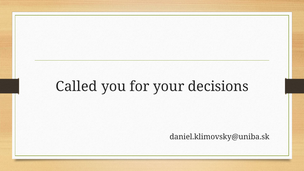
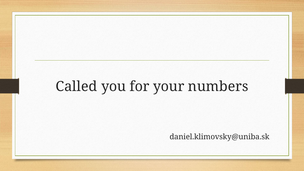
decisions: decisions -> numbers (218, 86)
